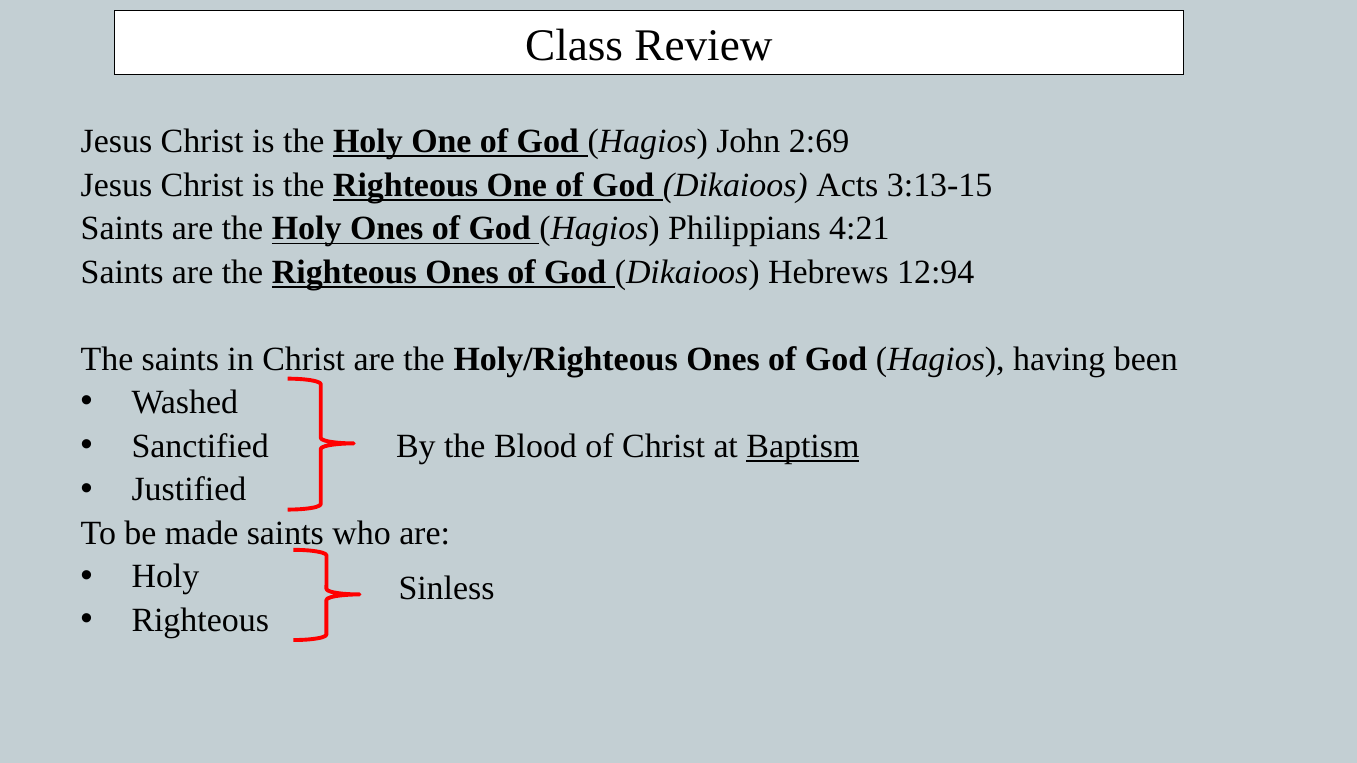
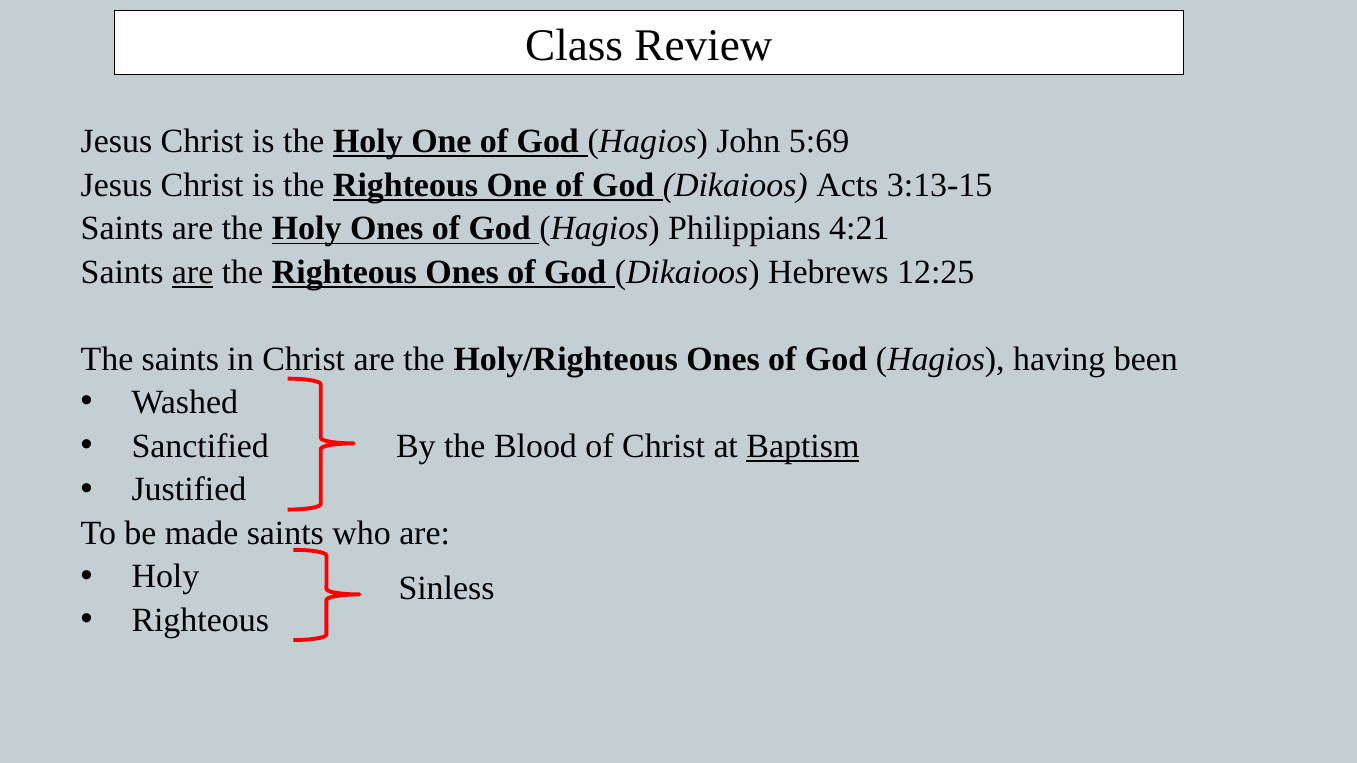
2:69: 2:69 -> 5:69 (819, 141)
are underline: none -> present (193, 272)
12:94: 12:94 -> 12:25 (936, 272)
